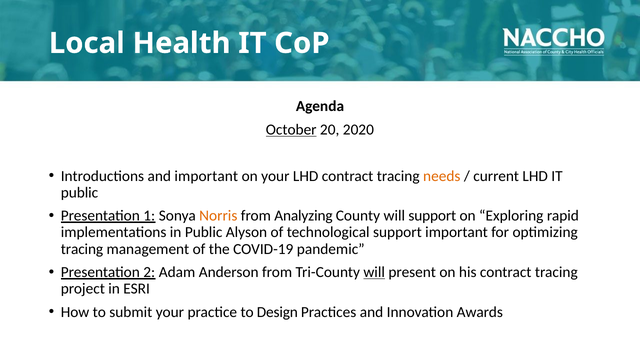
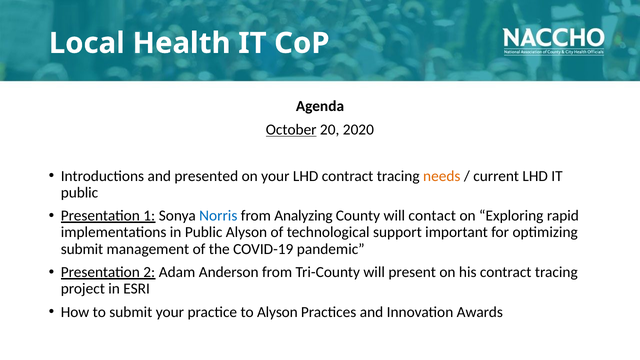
and important: important -> presented (206, 176)
Norris colour: orange -> blue (218, 216)
will support: support -> contact (432, 216)
tracing: tracing -> submit (82, 249)
will underline: present -> none (374, 272)
to Design: Design -> Alyson (277, 312)
